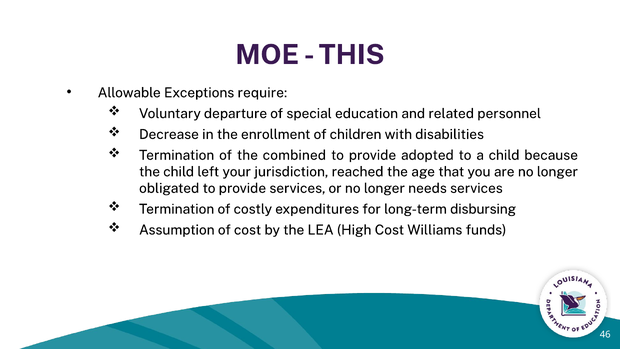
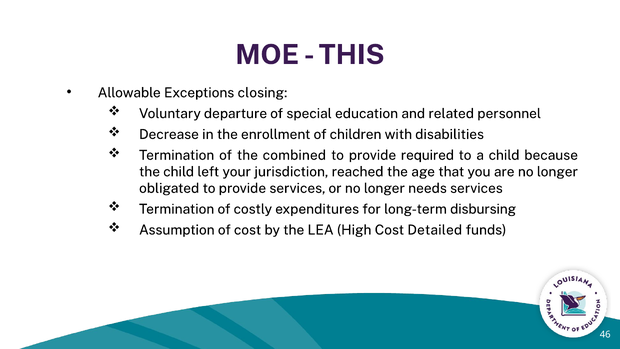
require: require -> closing (262, 93)
adopted: adopted -> required (427, 155)
Williams: Williams -> Detailed (435, 230)
